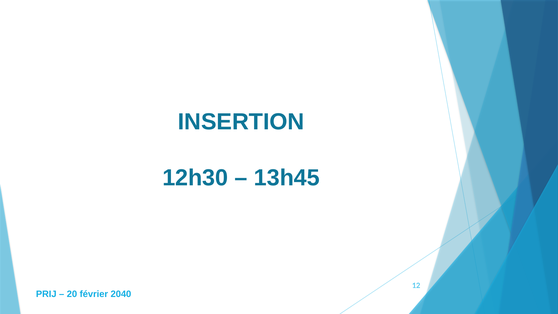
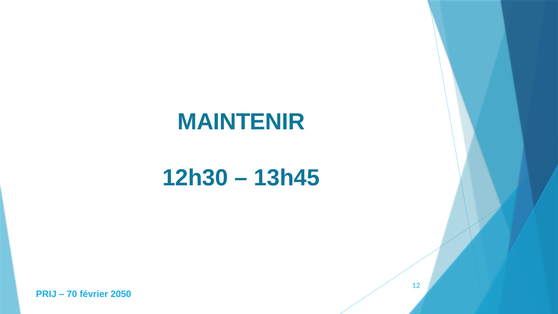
INSERTION: INSERTION -> MAINTENIR (241, 122)
20: 20 -> 70 (72, 294)
2040: 2040 -> 2050 (121, 294)
